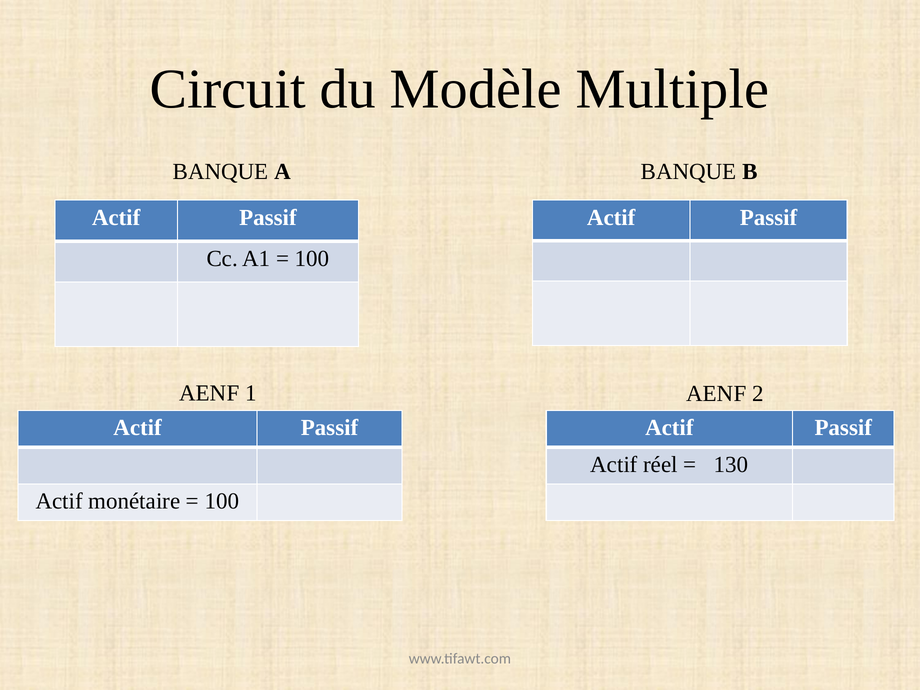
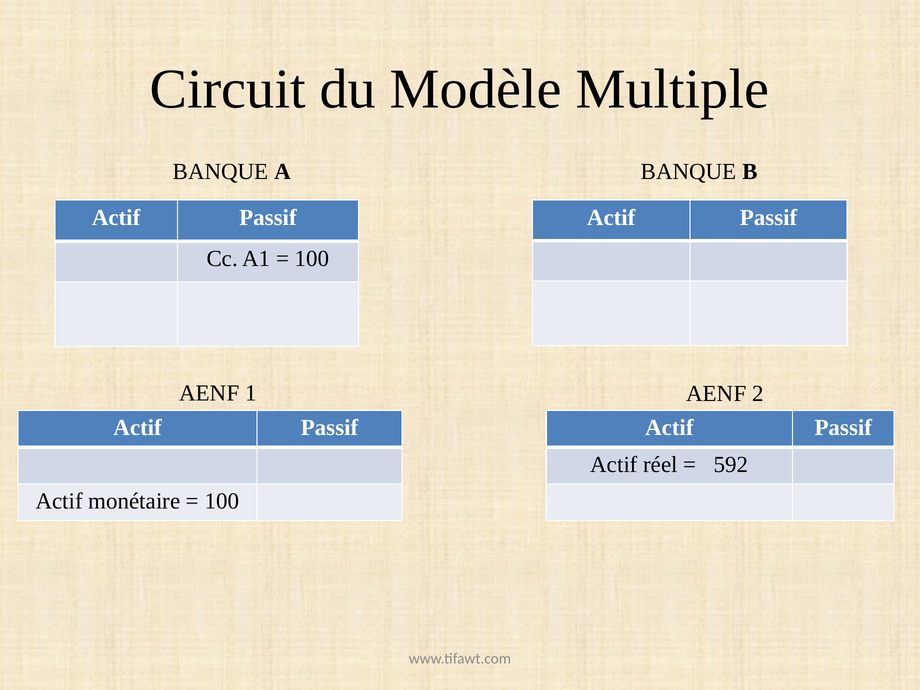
130: 130 -> 592 (731, 465)
